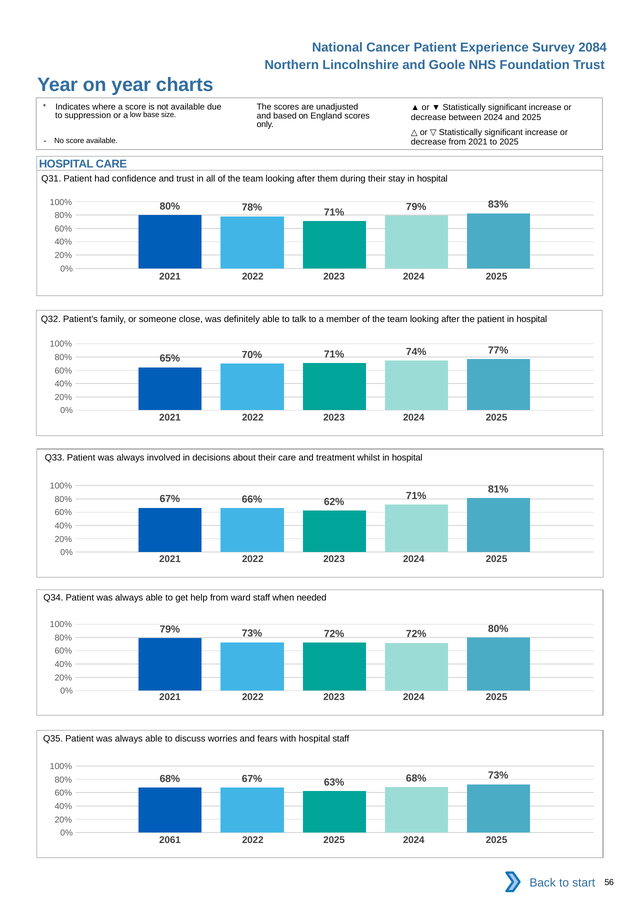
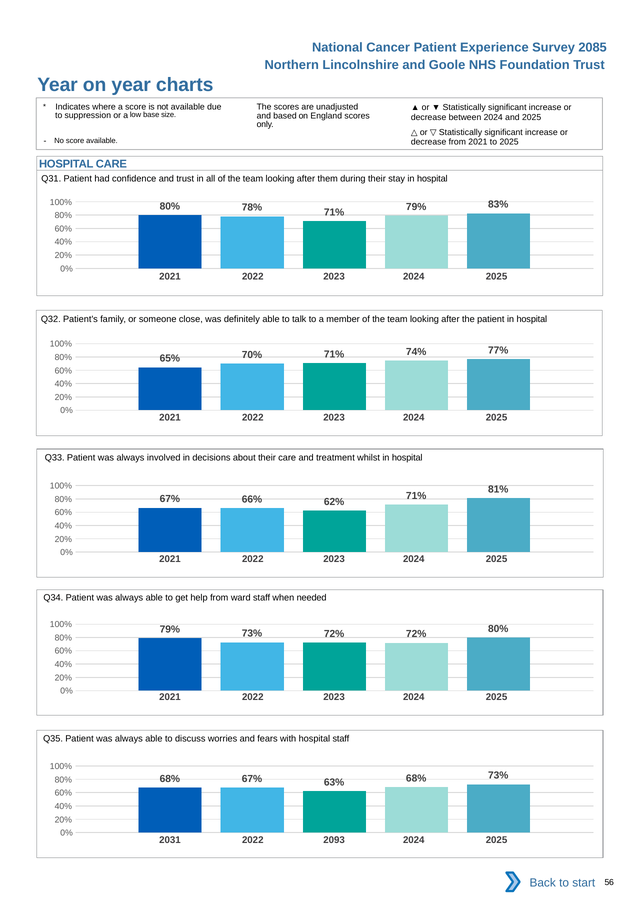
2084: 2084 -> 2085 (593, 48)
2061: 2061 -> 2031 (170, 839)
2022 2025: 2025 -> 2093 (334, 839)
